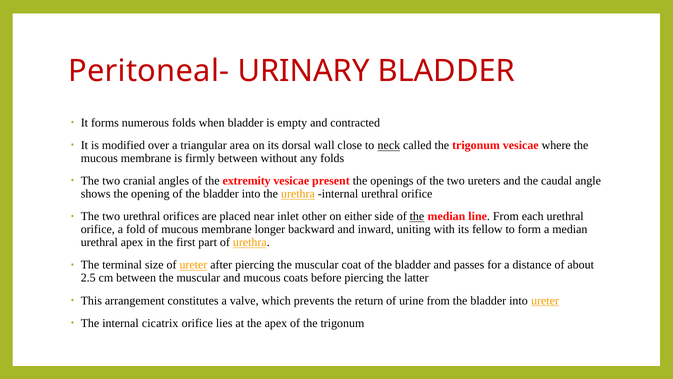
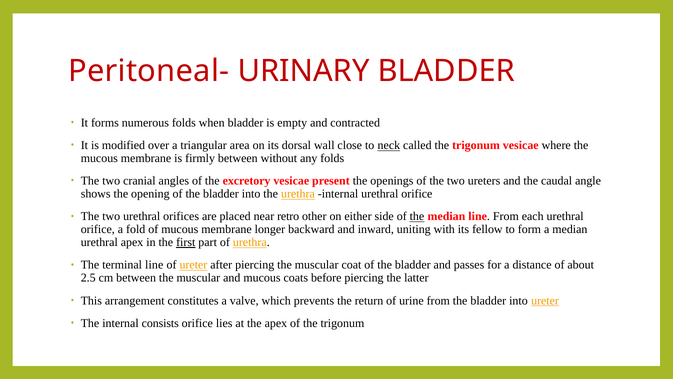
extremity: extremity -> excretory (247, 181)
inlet: inlet -> retro (288, 216)
first underline: none -> present (186, 242)
terminal size: size -> line (154, 265)
cicatrix: cicatrix -> consists (160, 323)
